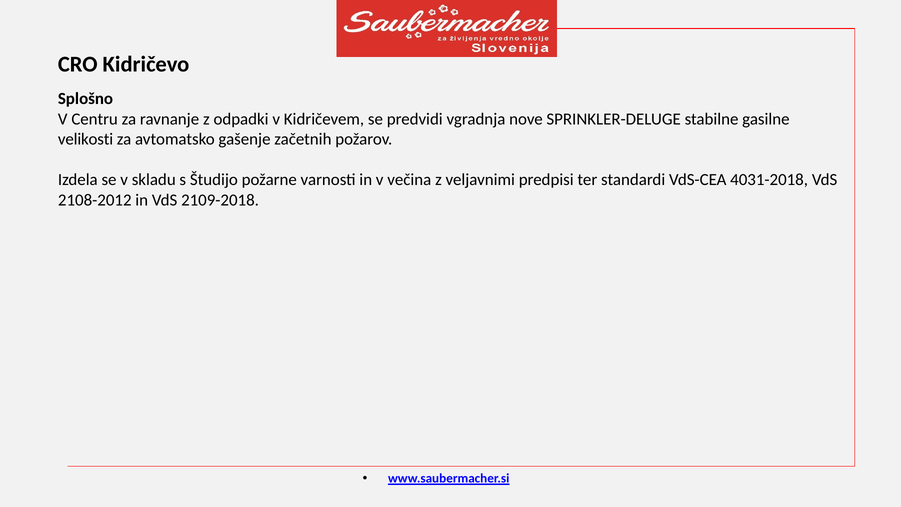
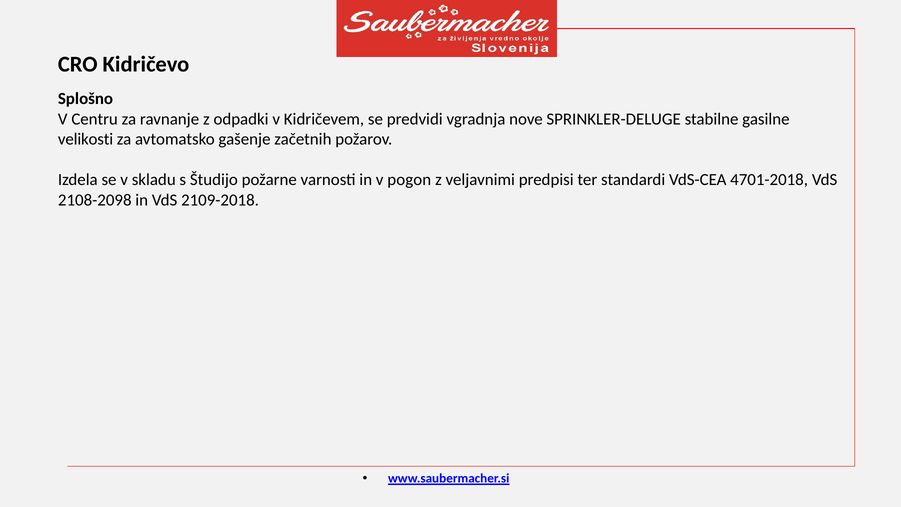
večina: večina -> pogon (409, 180)
4031-2018: 4031-2018 -> 4701-2018 (769, 180)
2108-2012: 2108-2012 -> 2108-2098 (95, 200)
